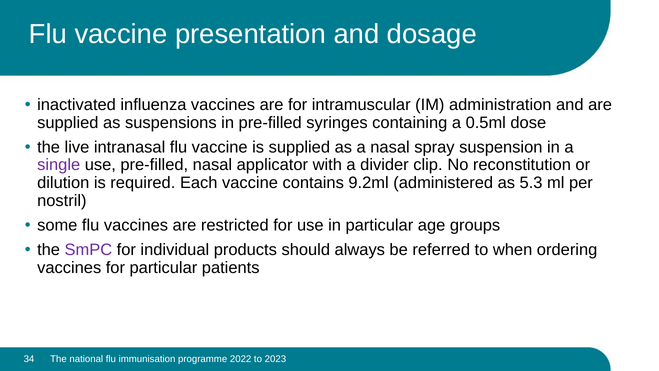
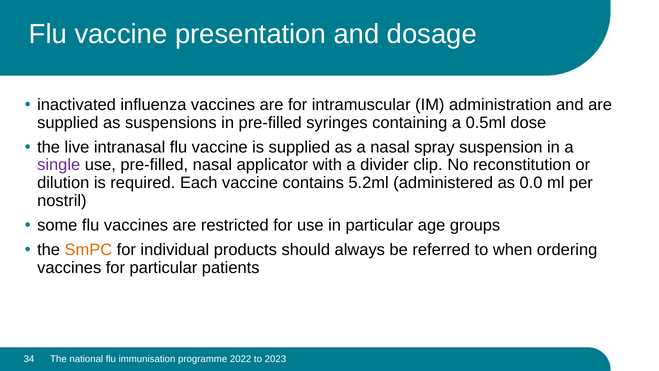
9.2ml: 9.2ml -> 5.2ml (369, 183)
5.3: 5.3 -> 0.0 (531, 183)
SmPC colour: purple -> orange (88, 250)
